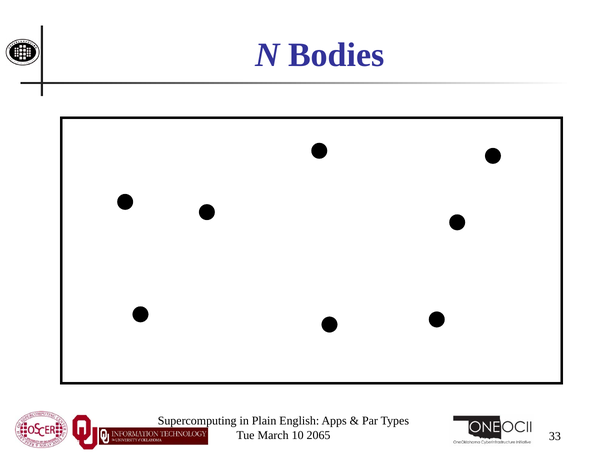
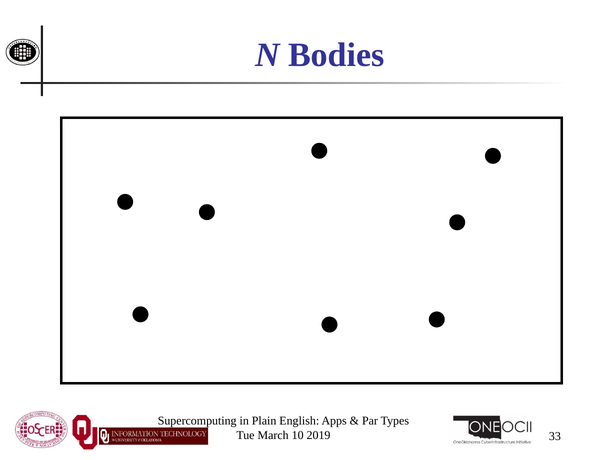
2065: 2065 -> 2019 (319, 435)
